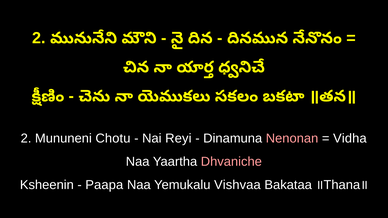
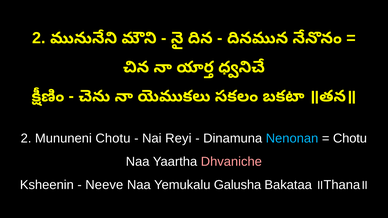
Nenonan colour: pink -> light blue (292, 139)
Vidha: Vidha -> Chotu (350, 139)
Paapa: Paapa -> Neeve (104, 185)
Vishvaa: Vishvaa -> Galusha (238, 185)
